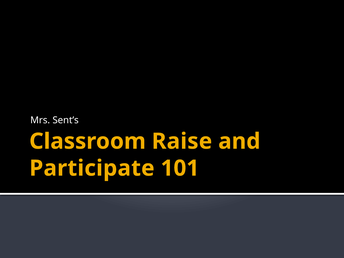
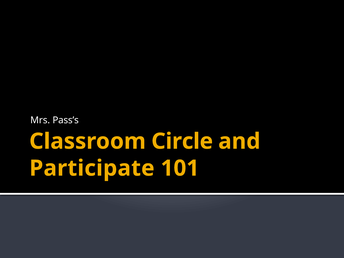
Sent’s: Sent’s -> Pass’s (66, 120)
Raise: Raise -> Circle (182, 141)
